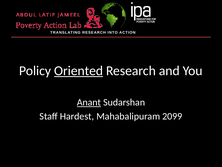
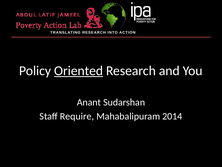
Anant underline: present -> none (89, 102)
Hardest: Hardest -> Require (77, 116)
2099: 2099 -> 2014 (172, 116)
